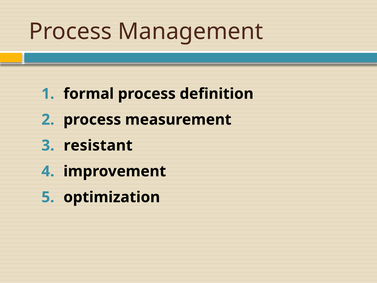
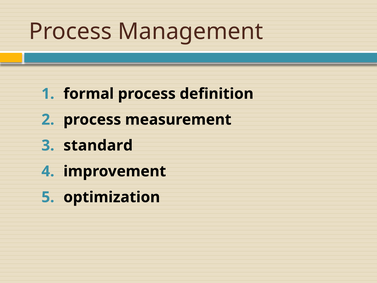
resistant: resistant -> standard (98, 145)
